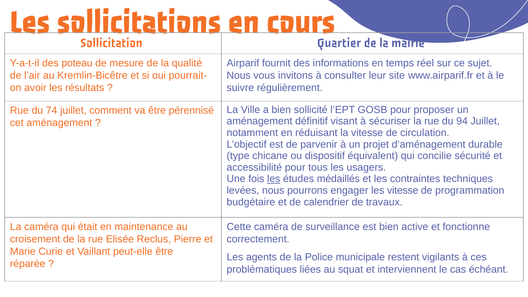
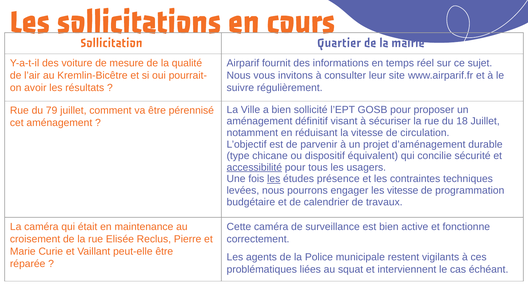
poteau: poteau -> voiture (77, 63)
74: 74 -> 79 (52, 110)
94: 94 -> 18 (462, 121)
accessibilité underline: none -> present (254, 167)
médaillés: médaillés -> présence (338, 179)
